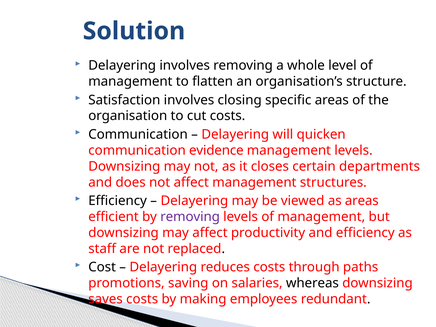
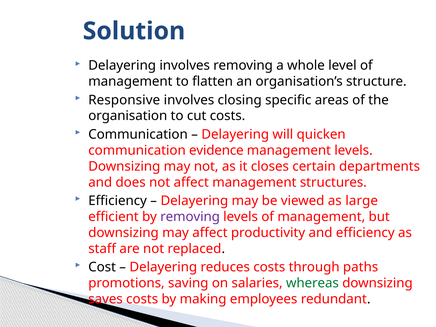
Satisfaction: Satisfaction -> Responsive (124, 100)
as areas: areas -> large (362, 201)
whereas colour: black -> green (312, 283)
